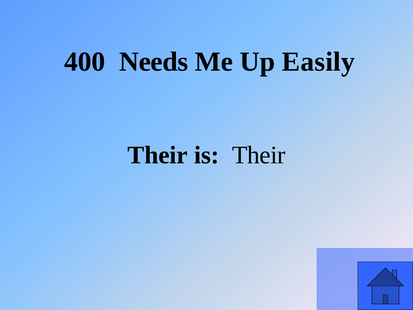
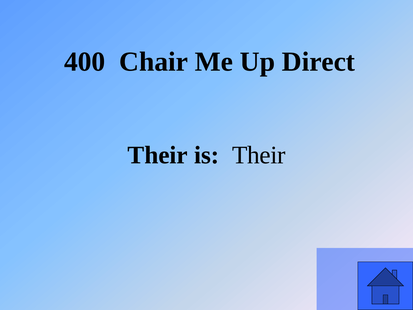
Needs: Needs -> Chair (154, 62)
Easily: Easily -> Direct (319, 62)
